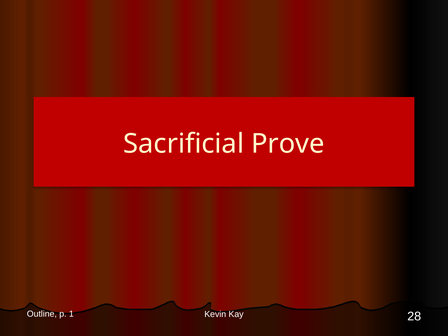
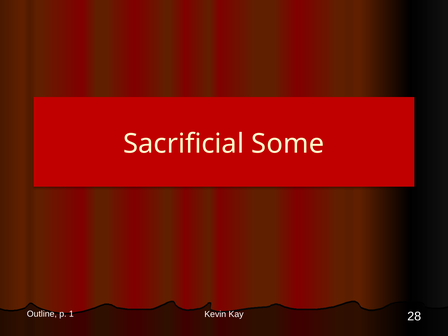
Prove: Prove -> Some (288, 144)
